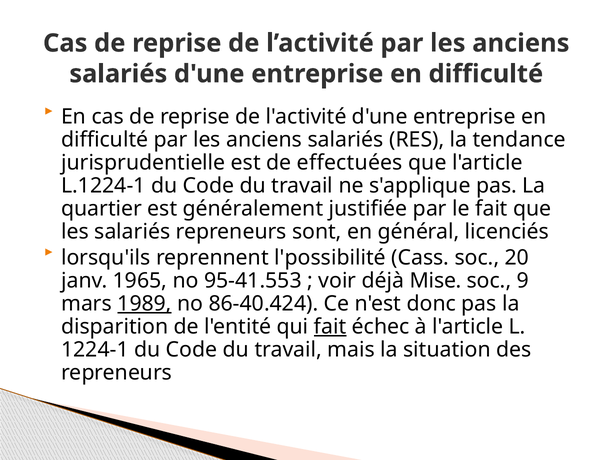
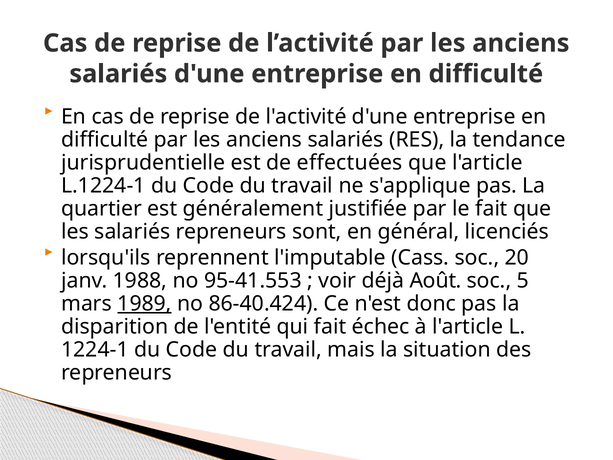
l'possibilité: l'possibilité -> l'imputable (330, 257)
1965: 1965 -> 1988 (140, 280)
Mise: Mise -> Août (436, 280)
9: 9 -> 5 (523, 280)
fait underline: present -> none (330, 326)
